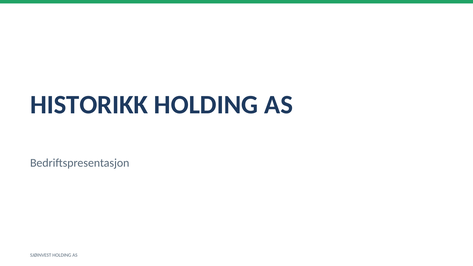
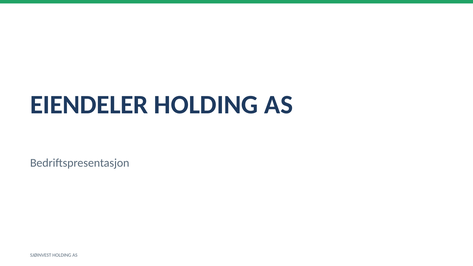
HISTORIKK: HISTORIKK -> EIENDELER (89, 105)
